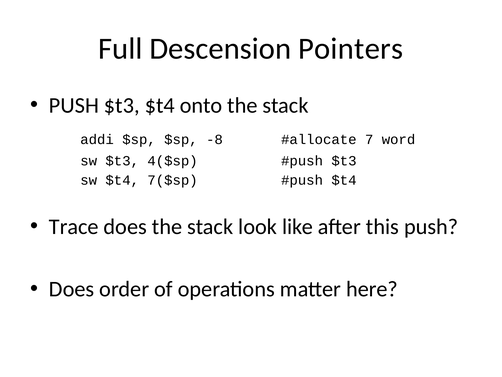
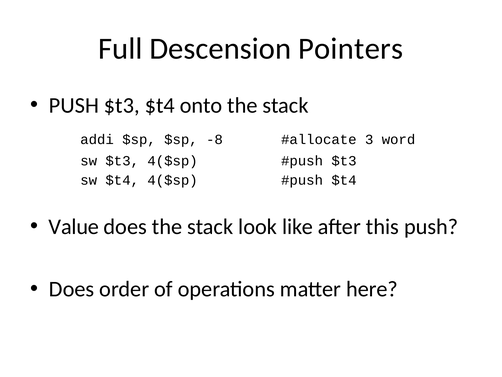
7: 7 -> 3 (369, 139)
$t4 7($sp: 7($sp -> 4($sp (173, 180)
Trace: Trace -> Value (74, 226)
